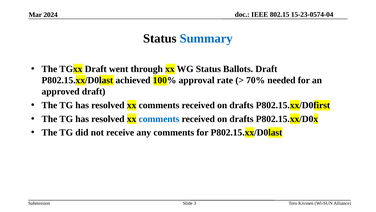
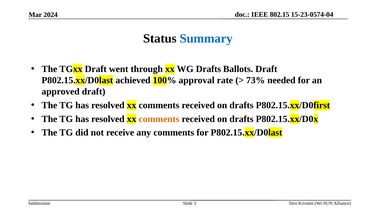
WG Status: Status -> Drafts (208, 69)
70%: 70% -> 73% (256, 80)
comments colour: blue -> orange (159, 119)
